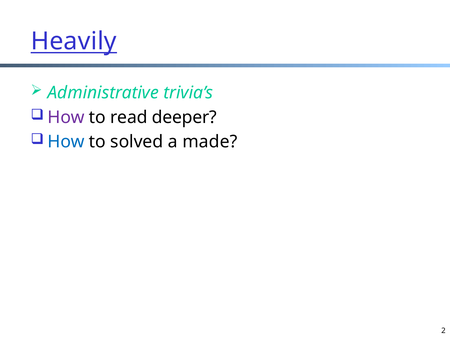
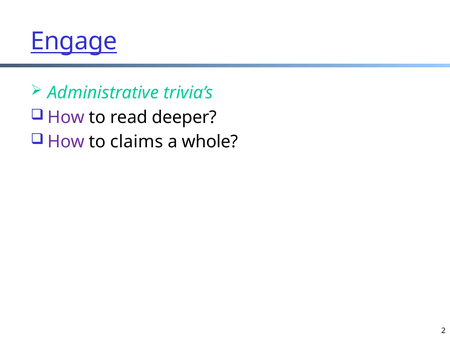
Heavily: Heavily -> Engage (74, 41)
How colour: blue -> purple (66, 142)
solved: solved -> claims (137, 142)
made: made -> whole (210, 142)
